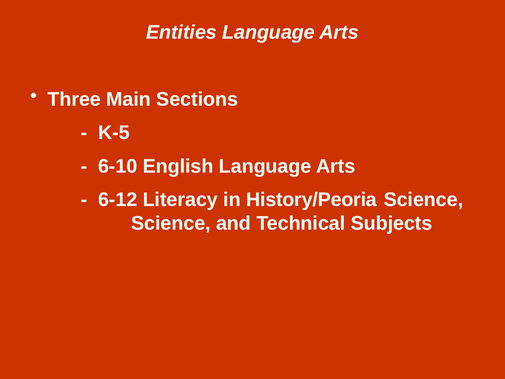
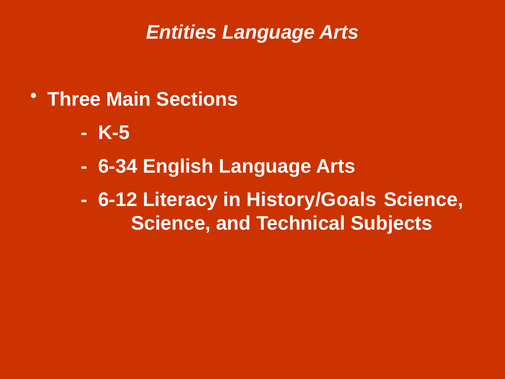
6-10: 6-10 -> 6-34 (118, 166)
History/Peoria: History/Peoria -> History/Goals (311, 199)
